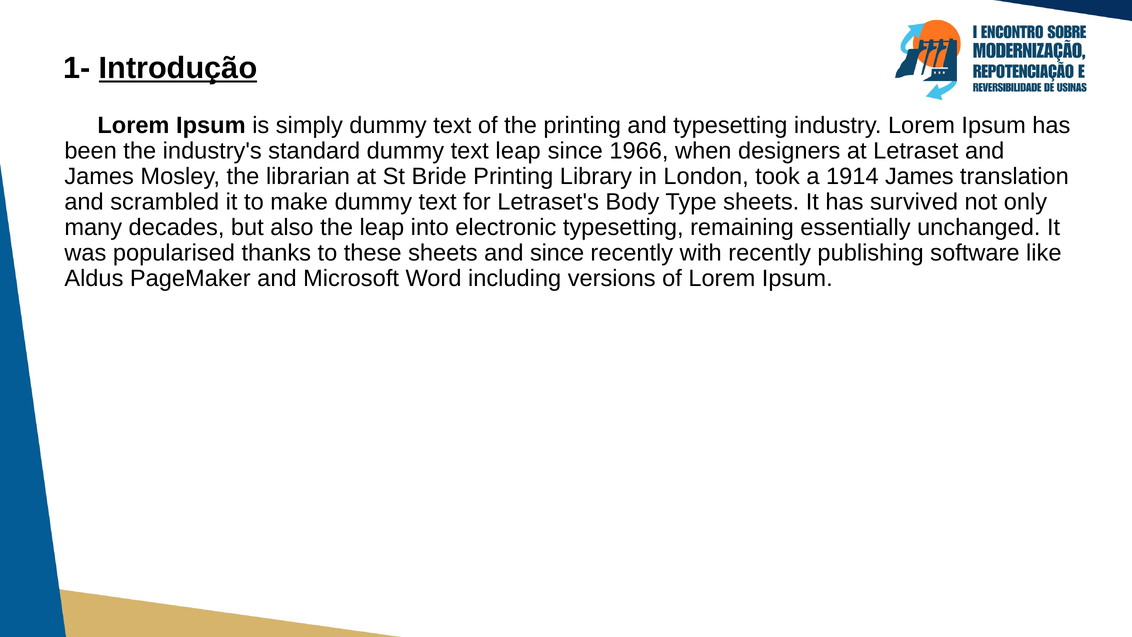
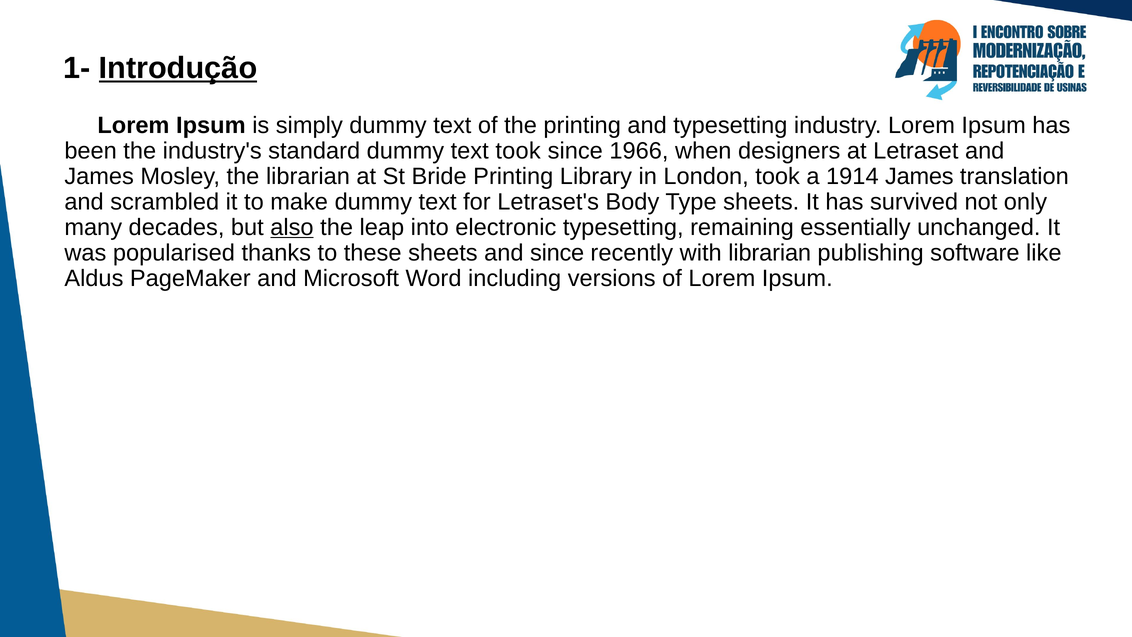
text leap: leap -> took (518, 151)
also underline: none -> present (292, 227)
with recently: recently -> librarian (770, 253)
